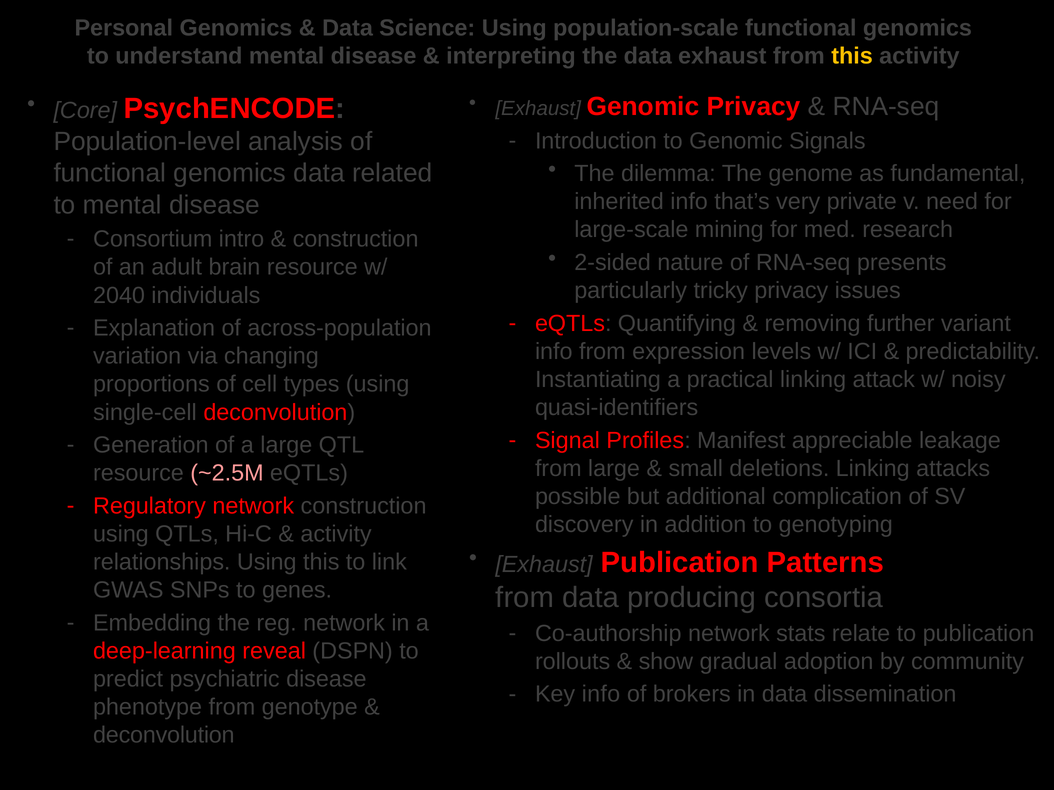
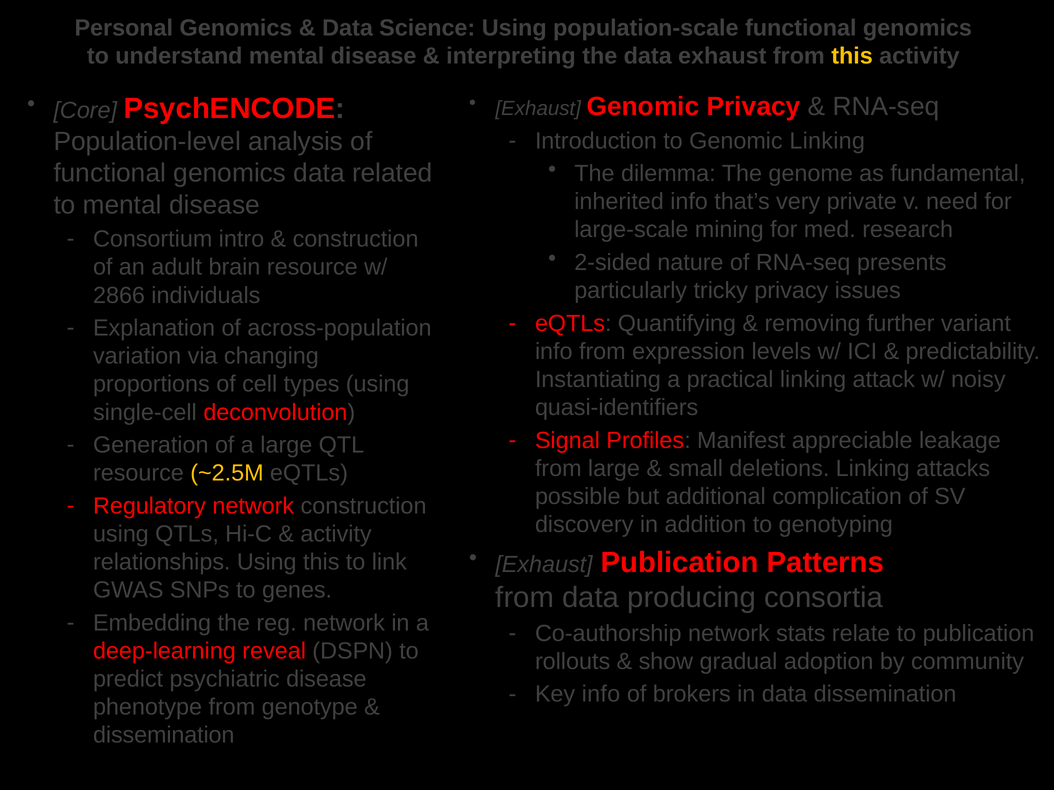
Genomic Signals: Signals -> Linking (827, 141)
2040: 2040 -> 2866 (119, 295)
~2.5M colour: pink -> yellow (227, 473)
deconvolution: deconvolution -> dissemination (164, 736)
